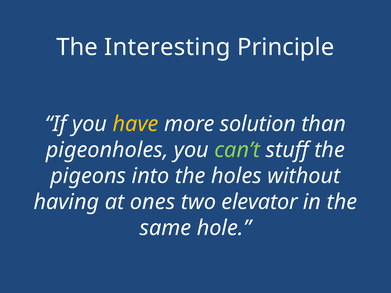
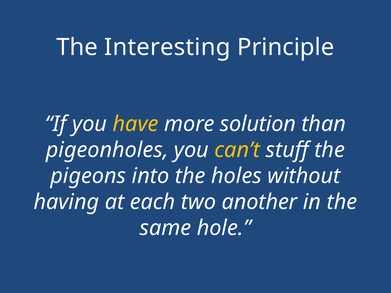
can’t colour: light green -> yellow (237, 150)
ones: ones -> each (153, 202)
elevator: elevator -> another (259, 202)
